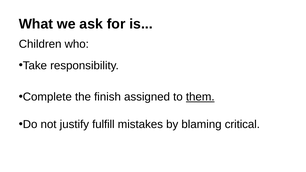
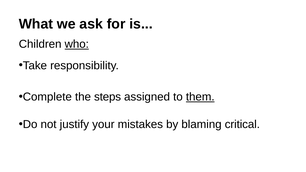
who underline: none -> present (77, 44)
finish: finish -> steps (108, 97)
fulfill: fulfill -> your (103, 125)
